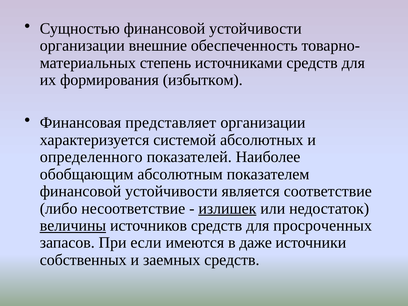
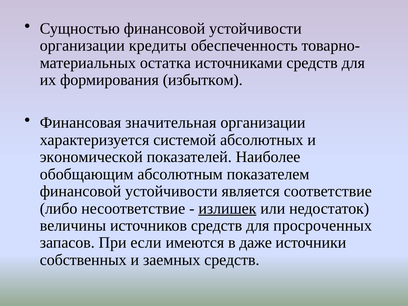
внешние: внешние -> кредиты (158, 46)
степень: степень -> остатка (165, 63)
представляет: представляет -> значительная (171, 123)
определенного: определенного -> экономической (91, 157)
величины underline: present -> none (73, 226)
